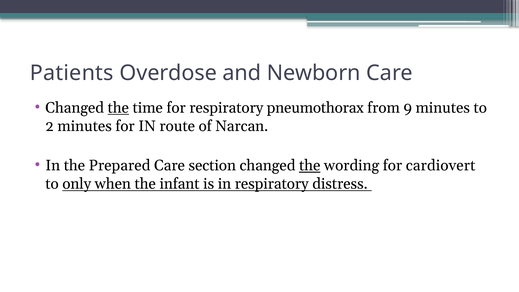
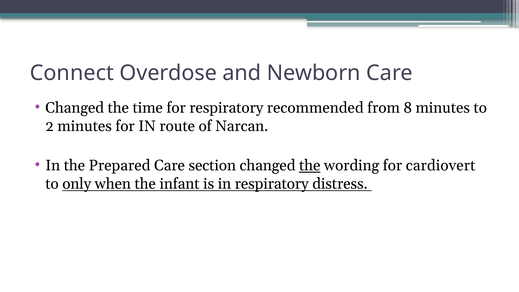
Patients: Patients -> Connect (72, 73)
the underline: present -> none (118, 108)
pneumothorax: pneumothorax -> recommended (315, 108)
9: 9 -> 8 (408, 108)
